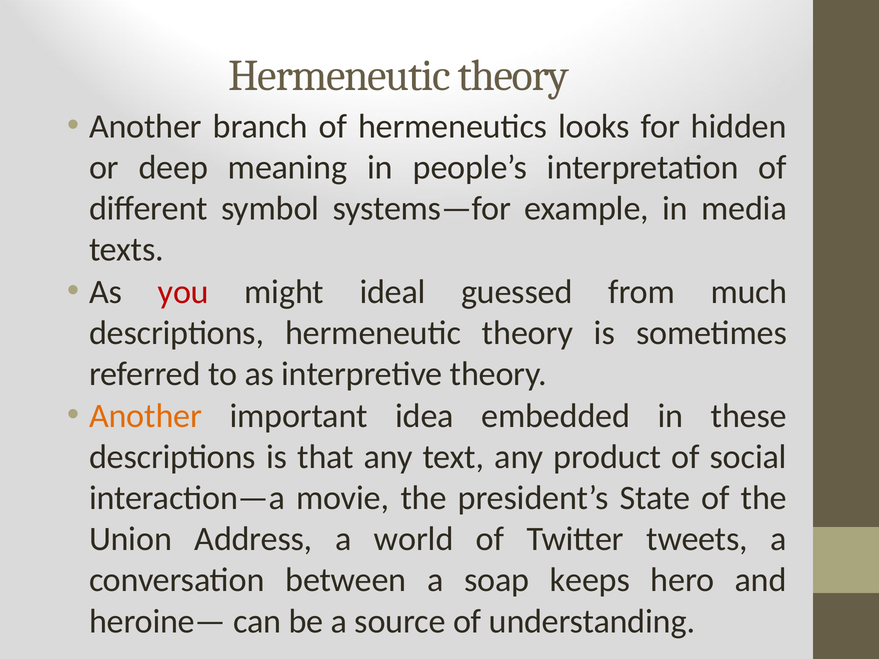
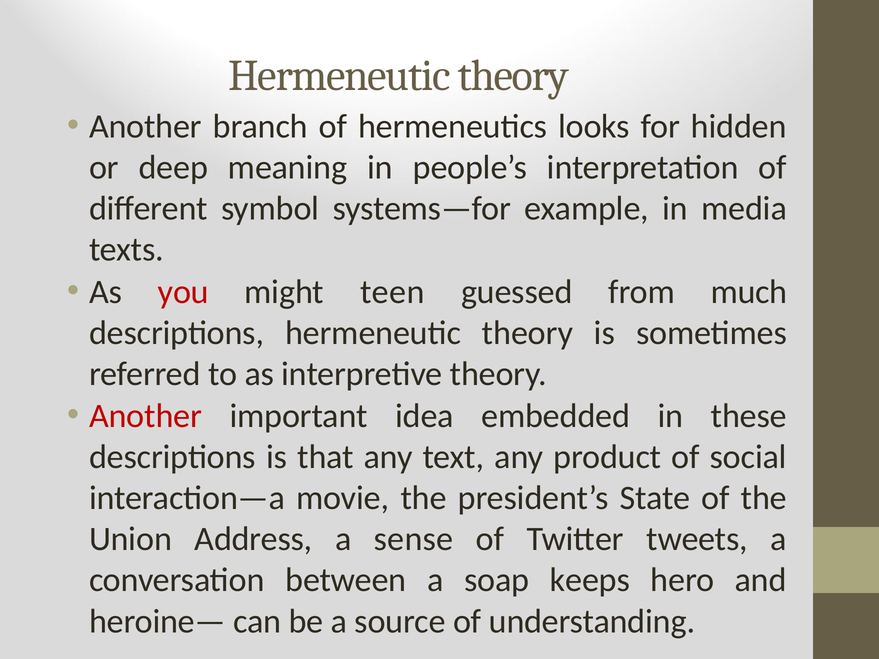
ideal: ideal -> teen (392, 292)
Another colour: orange -> red (146, 416)
world: world -> sense (414, 539)
